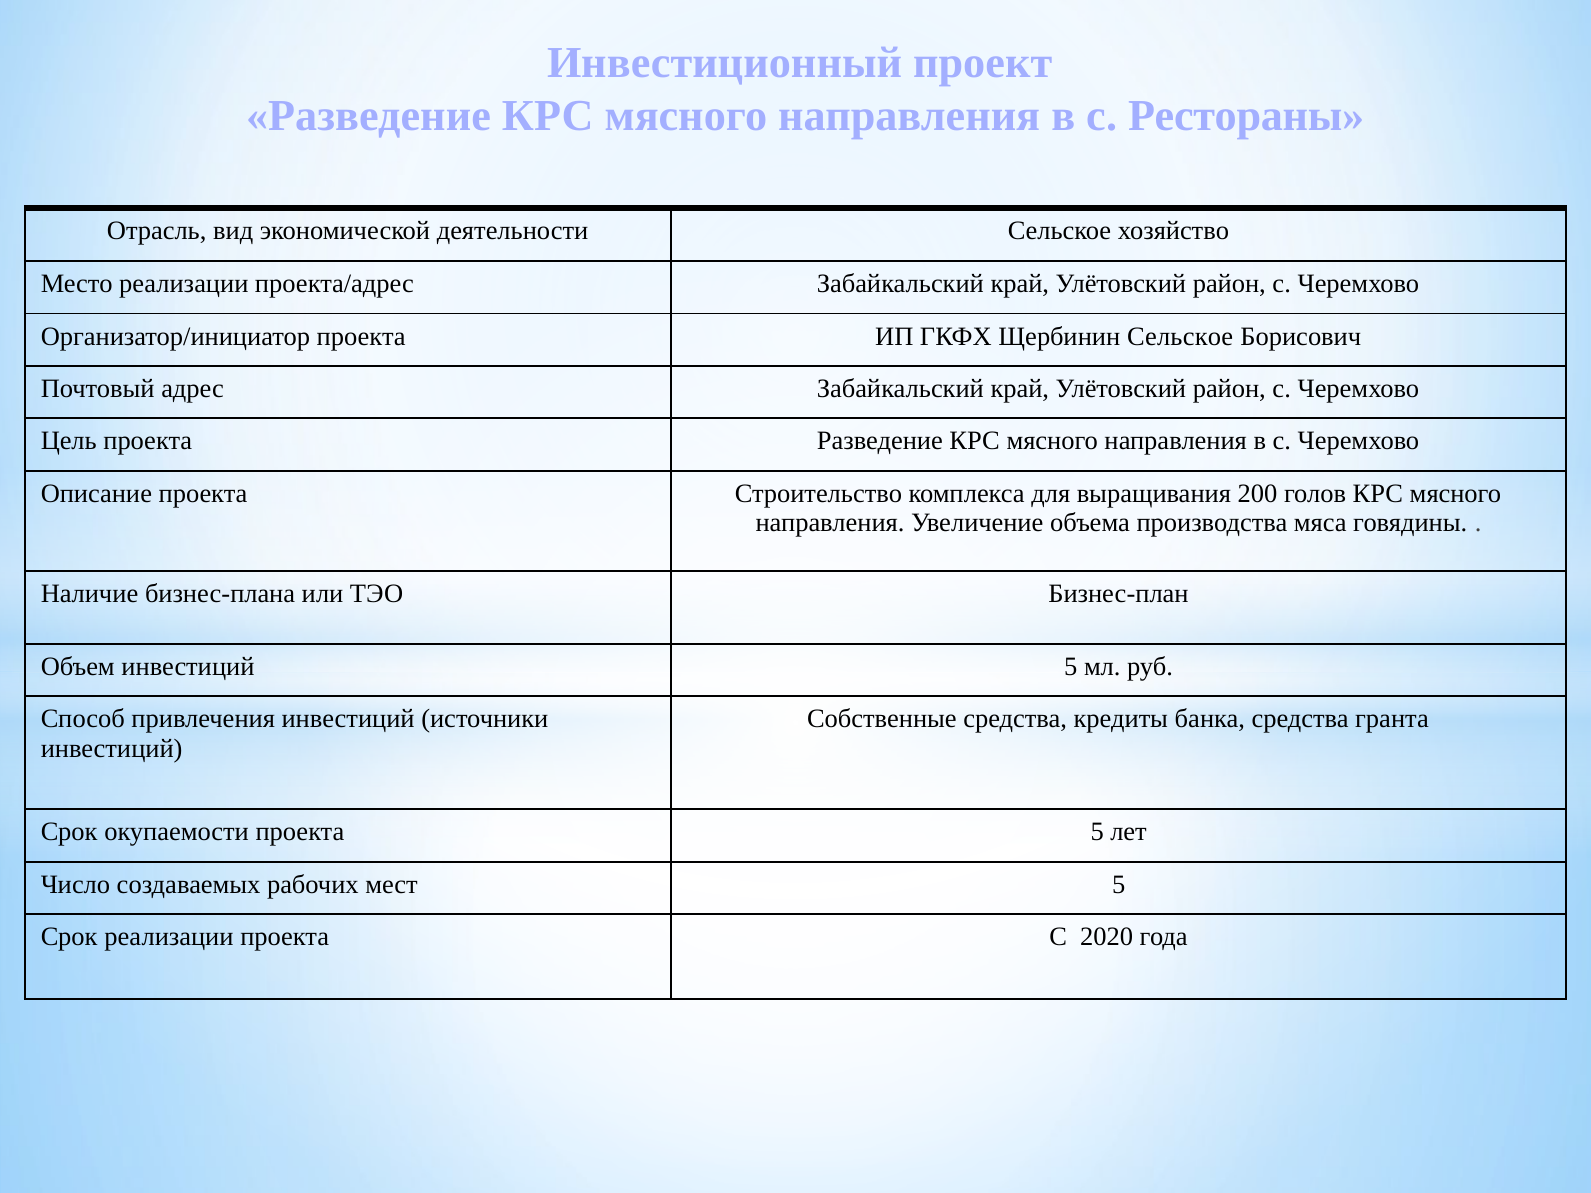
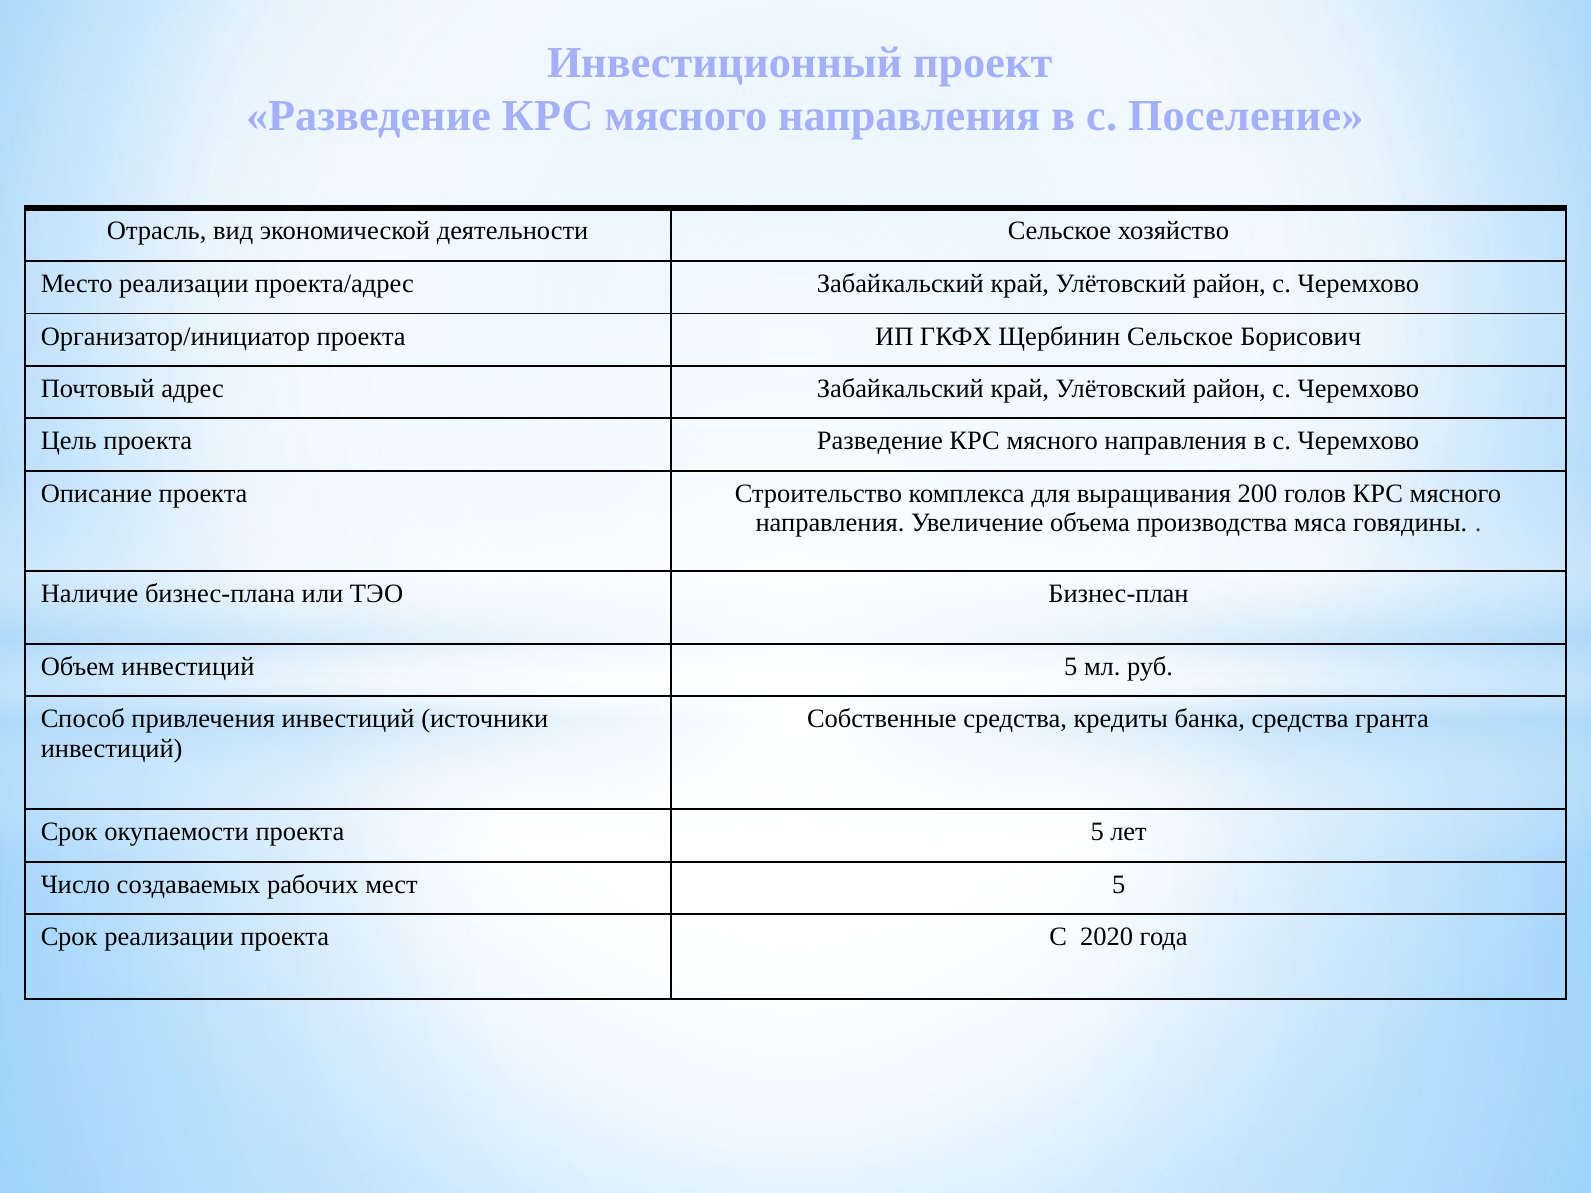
Рестораны: Рестораны -> Поселение (1246, 116)
